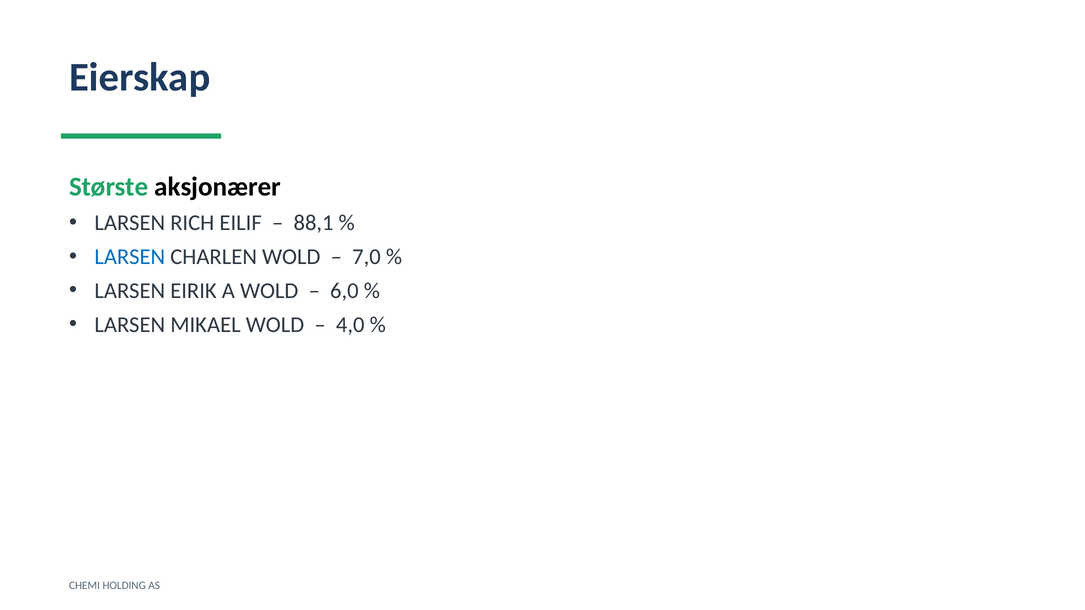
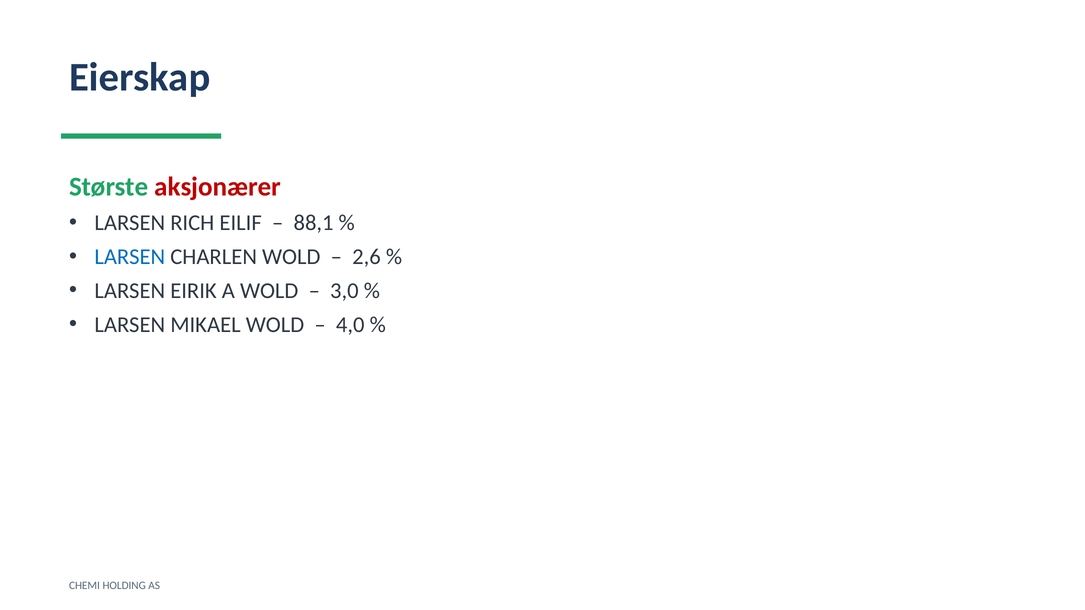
aksjonærer colour: black -> red (218, 187)
7,0: 7,0 -> 2,6 (366, 257)
6,0: 6,0 -> 3,0 (344, 291)
